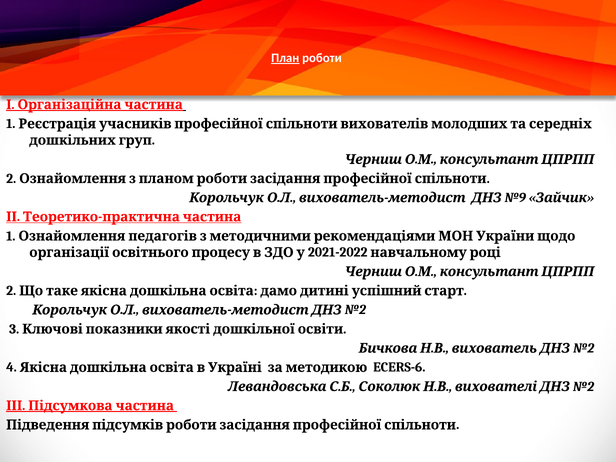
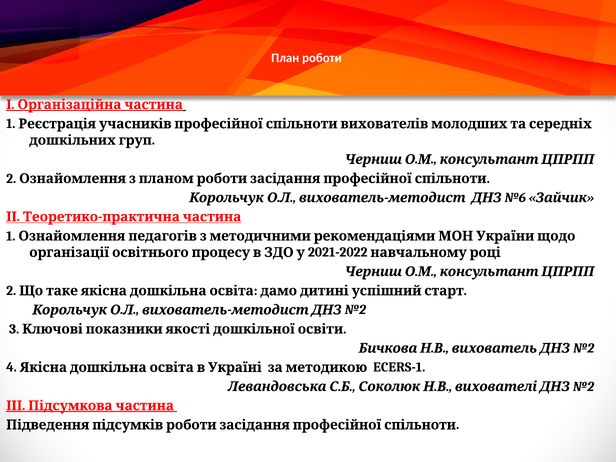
План underline: present -> none (285, 58)
№9: №9 -> №6 (515, 198)
ECERS-6: ECERS-6 -> ECERS-1 (399, 367)
